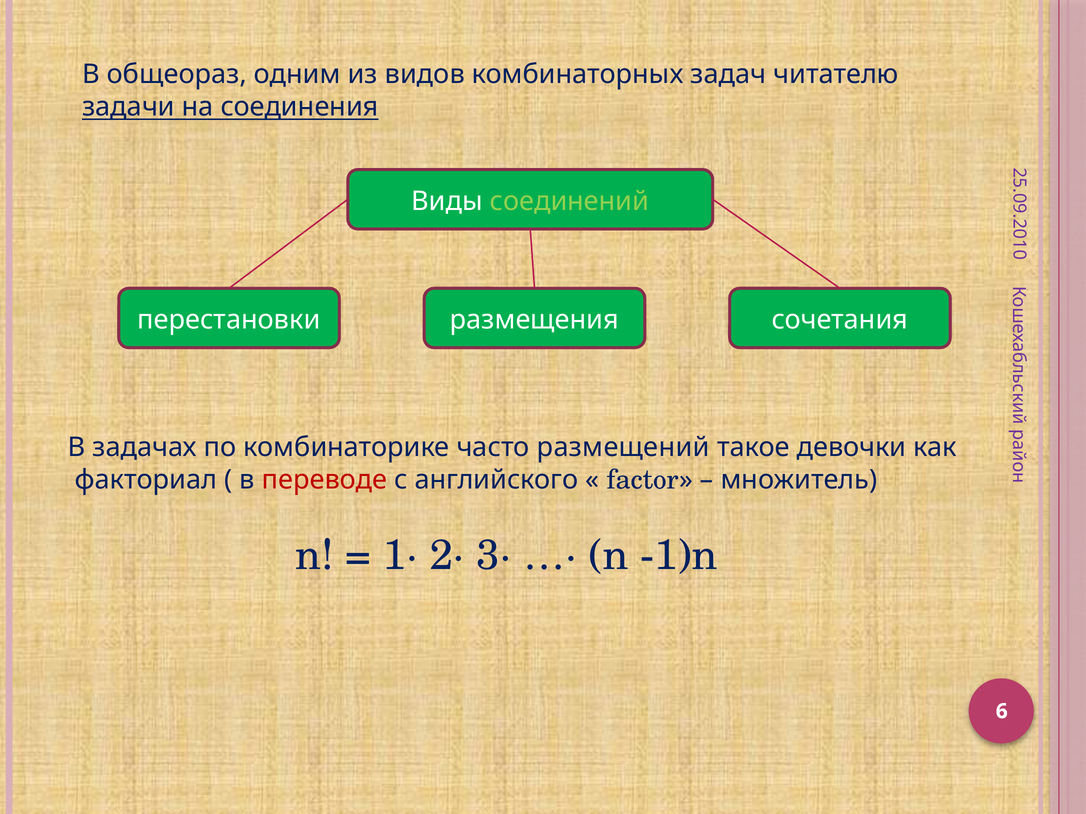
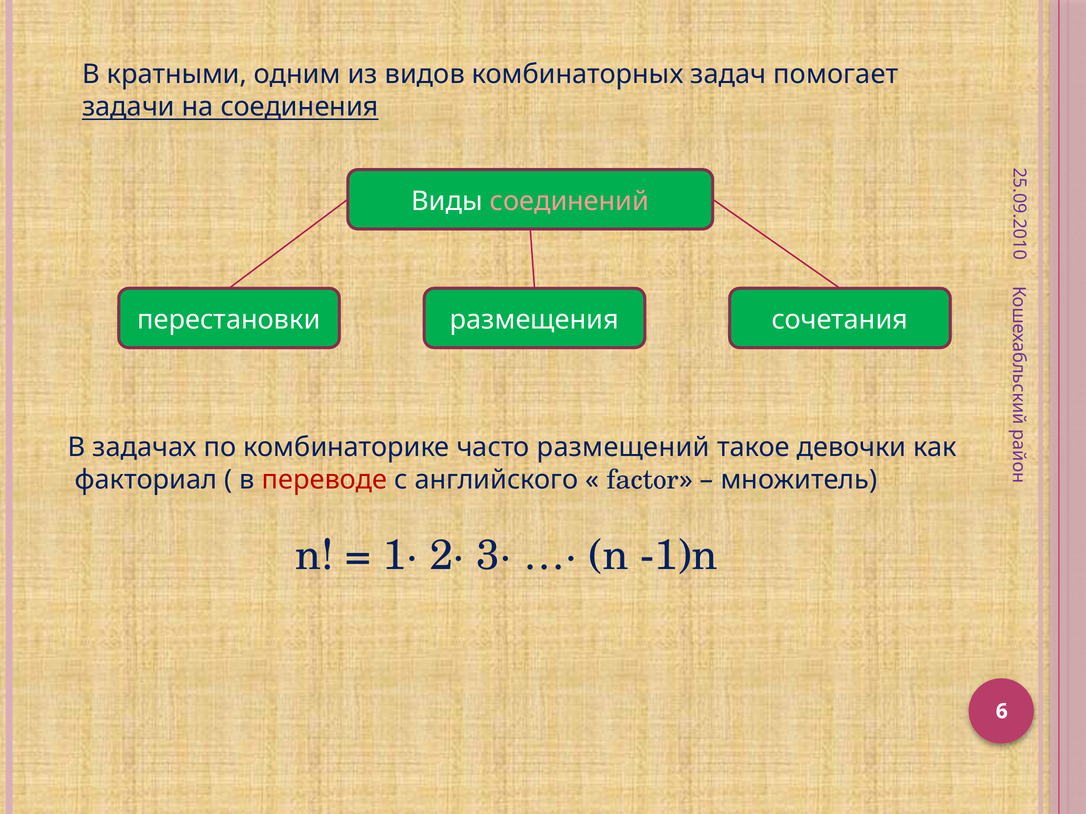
общеораз: общеораз -> кратными (177, 74)
читателю: читателю -> помогает (836, 74)
соединений colour: light green -> pink (569, 201)
